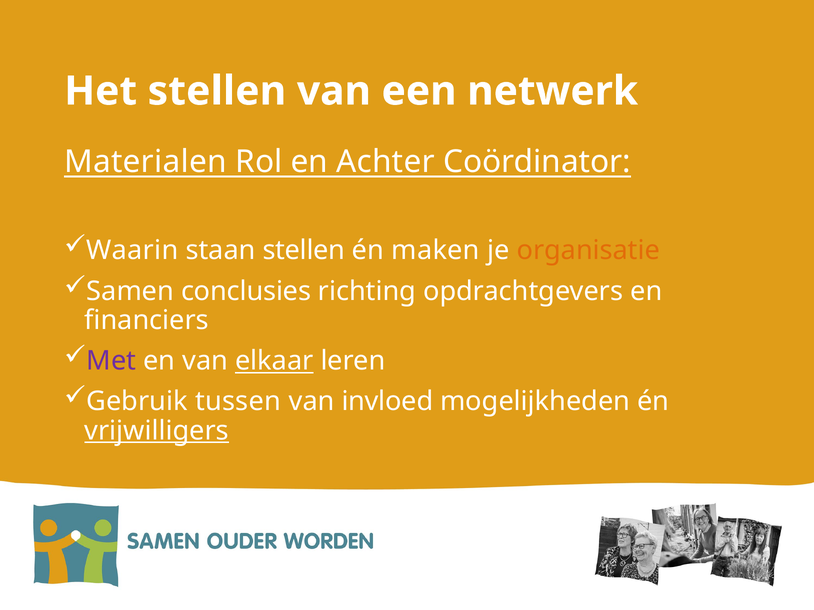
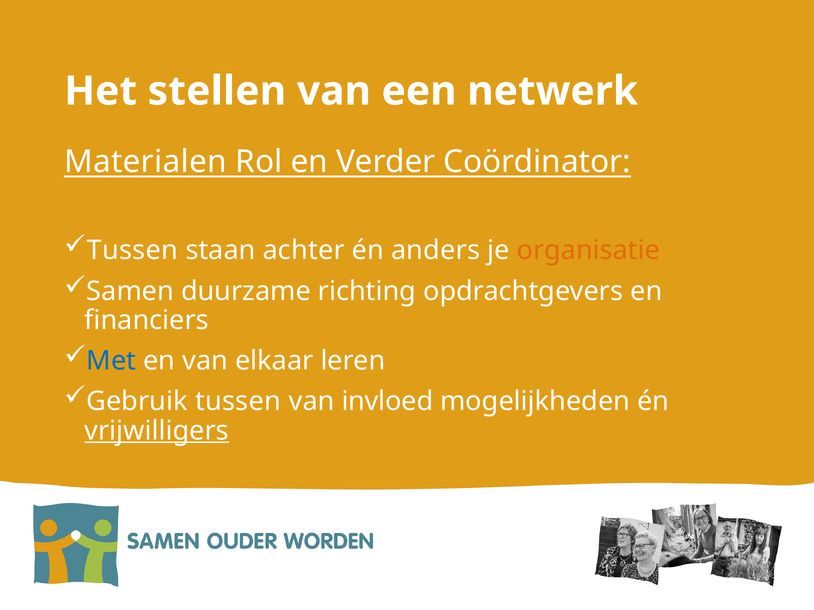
Achter: Achter -> Verder (386, 162)
Waarin: Waarin -> Tussen (132, 251)
staan stellen: stellen -> achter (304, 251)
maken: maken -> anders (436, 251)
conclusies: conclusies -> duurzame (246, 291)
Met colour: purple -> blue (111, 361)
elkaar underline: present -> none (274, 361)
